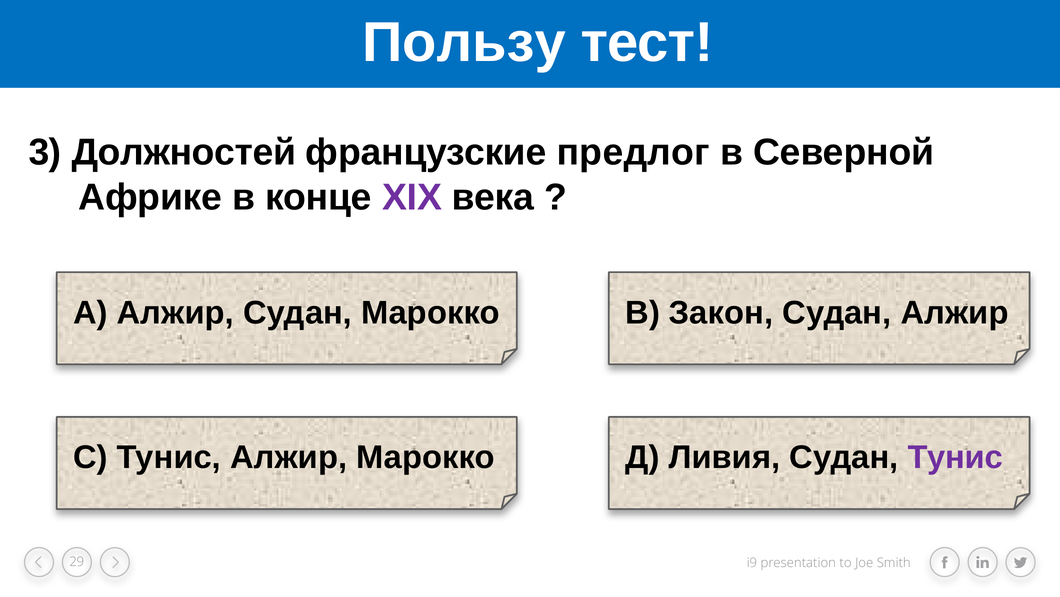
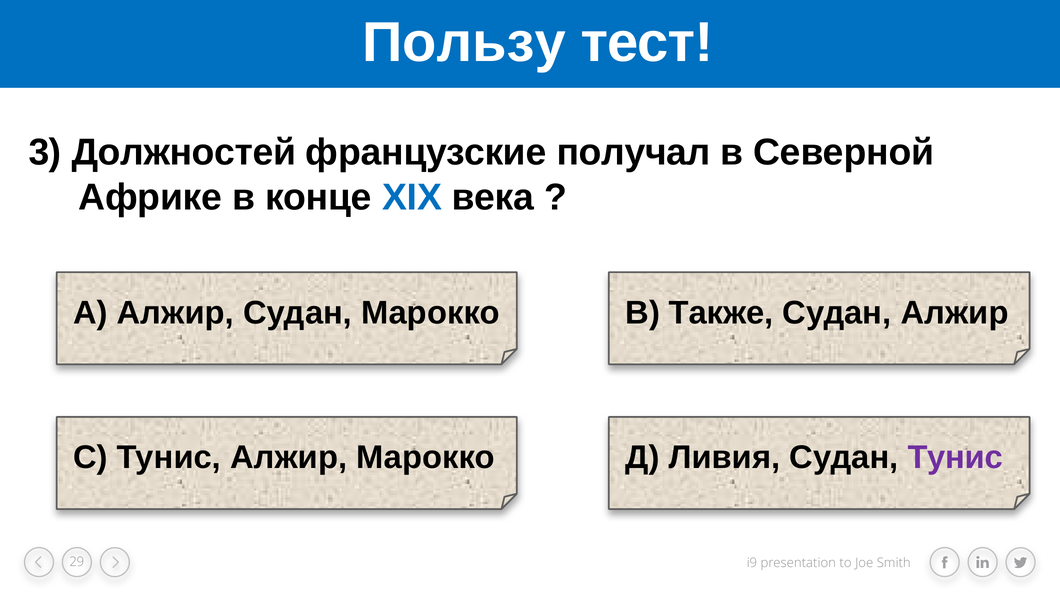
предлог: предлог -> получал (634, 152)
XIX colour: purple -> blue (412, 197)
Закон: Закон -> Также (721, 312)
